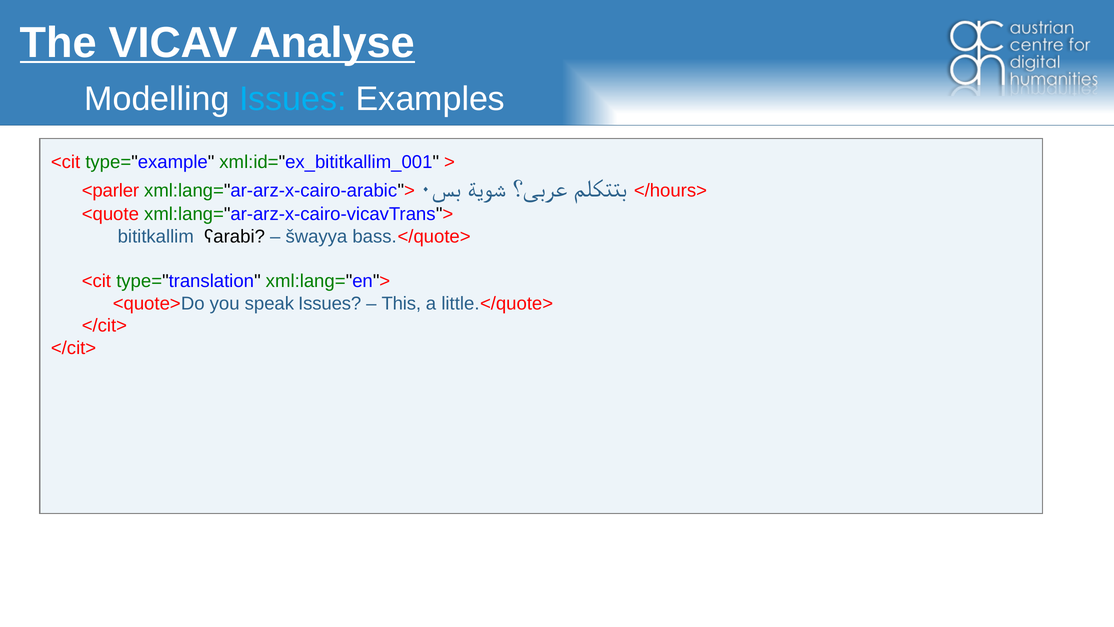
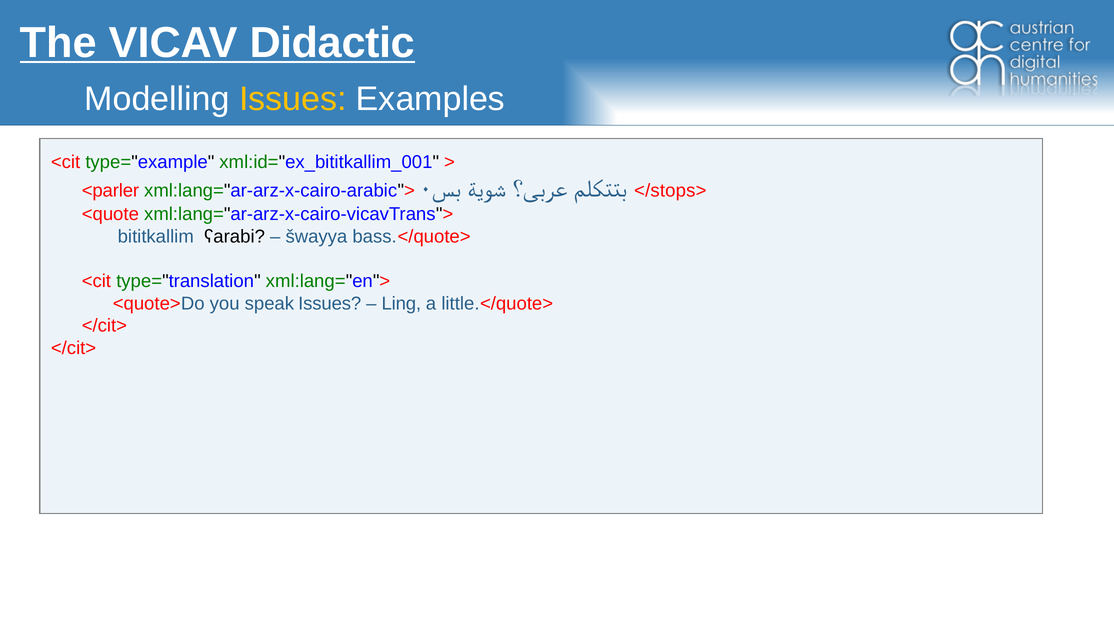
Analyse: Analyse -> Didactic (332, 43)
Issues colour: light blue -> yellow (293, 99)
</hours>: </hours> -> </stops> (670, 191)
This: This -> Ling (401, 303)
